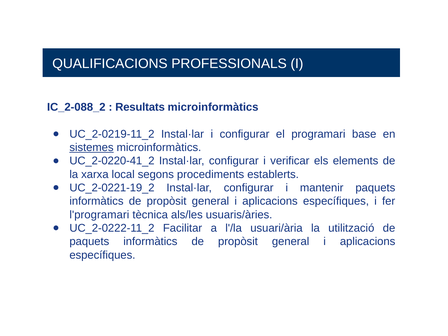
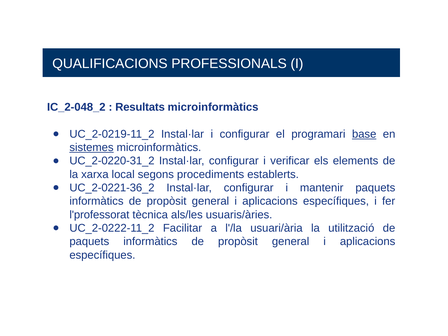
IC_2-088_2: IC_2-088_2 -> IC_2-048_2 (76, 107)
base underline: none -> present (364, 134)
UC_2-0220-41_2: UC_2-0220-41_2 -> UC_2-0220-31_2 (112, 161)
UC_2-0221-19_2: UC_2-0221-19_2 -> UC_2-0221-36_2 (112, 188)
l'programari: l'programari -> l'professorat (99, 215)
